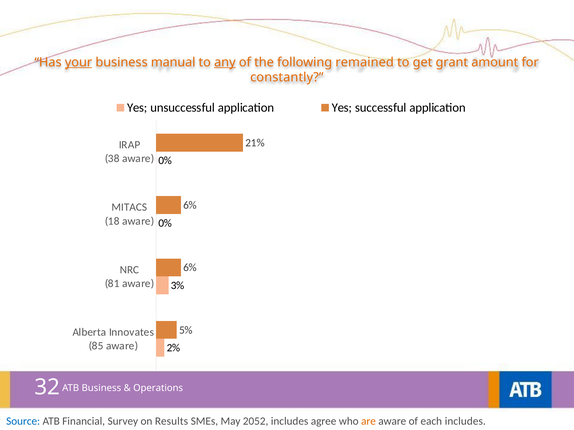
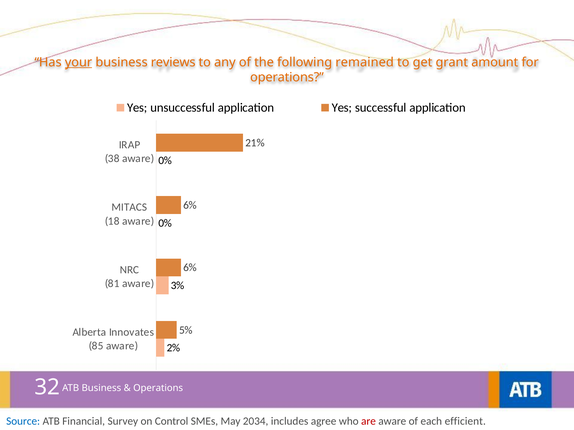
manual: manual -> reviews (173, 62)
any underline: present -> none (225, 62)
constantly: constantly -> operations (287, 78)
Results: Results -> Control (172, 421)
2052: 2052 -> 2034 (256, 421)
are colour: orange -> red (368, 421)
each includes: includes -> efficient (465, 421)
